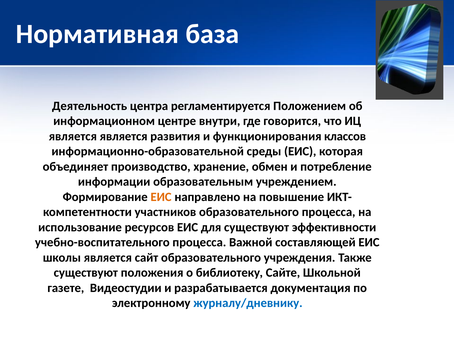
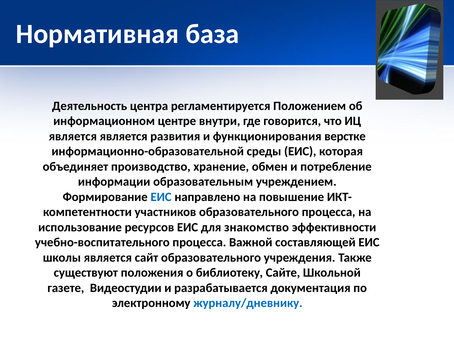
классов: классов -> верстке (345, 136)
ЕИС colour: orange -> blue (161, 197)
для существуют: существуют -> знакомство (257, 227)
